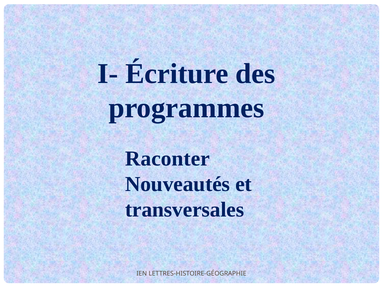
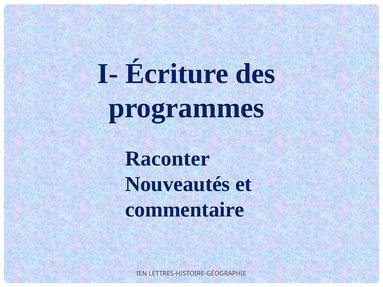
transversales: transversales -> commentaire (185, 210)
